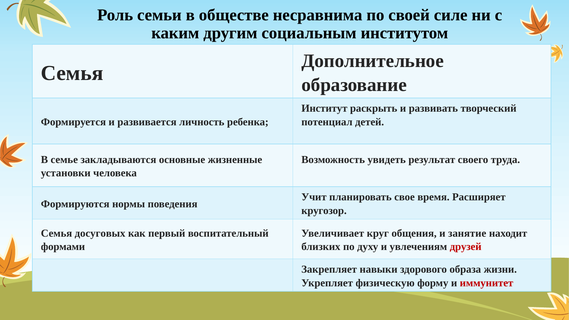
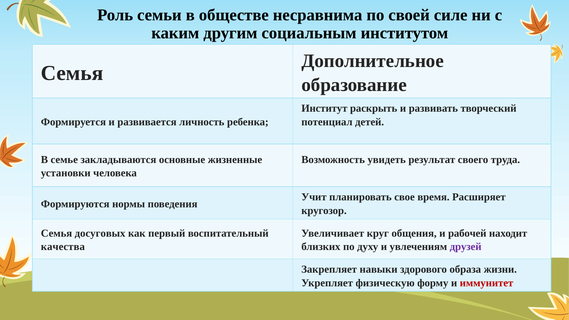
занятие: занятие -> рабочей (467, 233)
формами: формами -> качества (63, 247)
друзей colour: red -> purple (466, 247)
